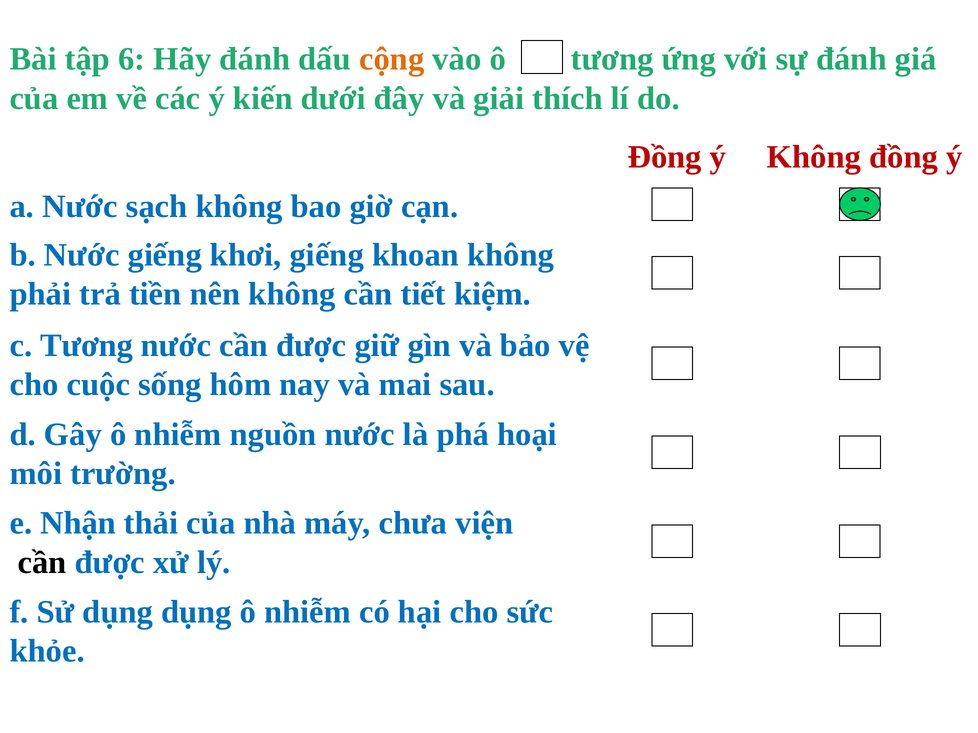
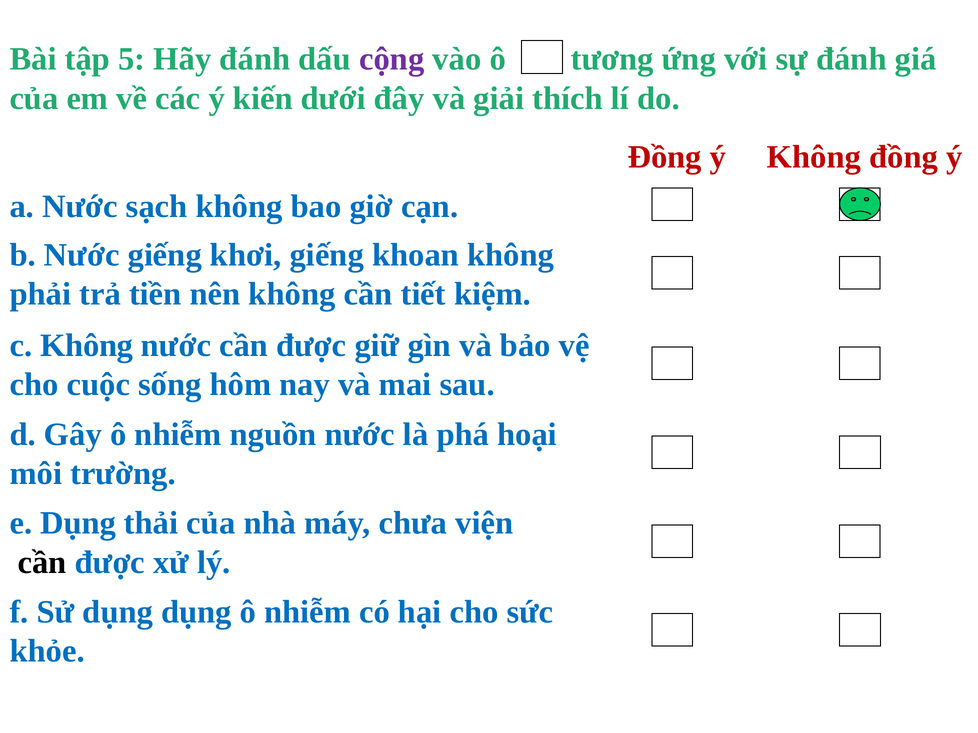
6: 6 -> 5 (132, 59)
cộng colour: orange -> purple (392, 59)
c Tương: Tương -> Không (87, 346)
e Nhận: Nhận -> Dụng (78, 524)
